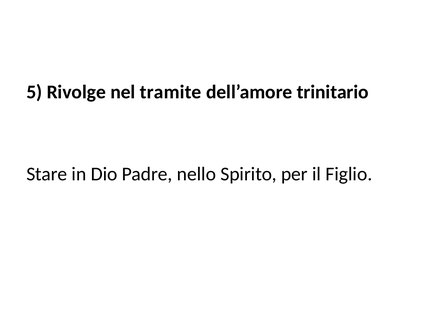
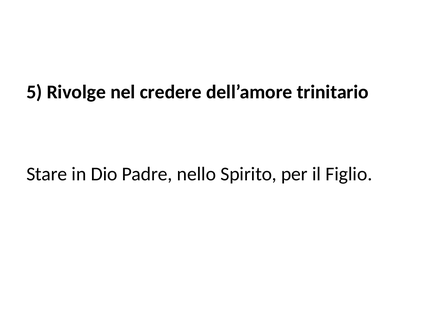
tramite: tramite -> credere (171, 92)
